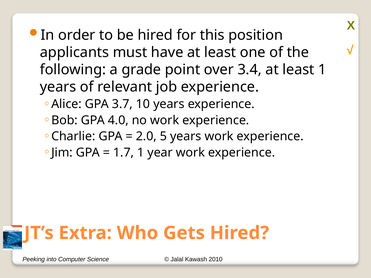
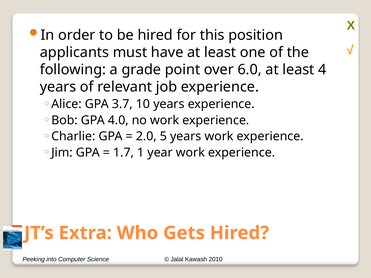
3.4: 3.4 -> 6.0 (250, 70)
least 1: 1 -> 4 (322, 70)
